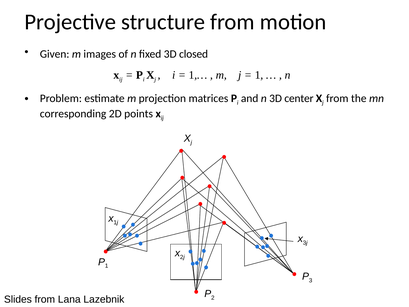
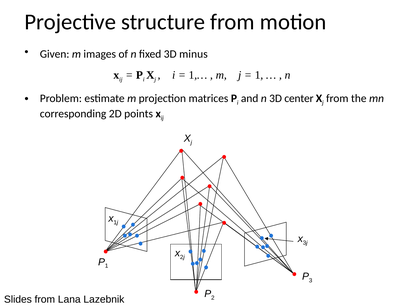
closed: closed -> minus (193, 54)
